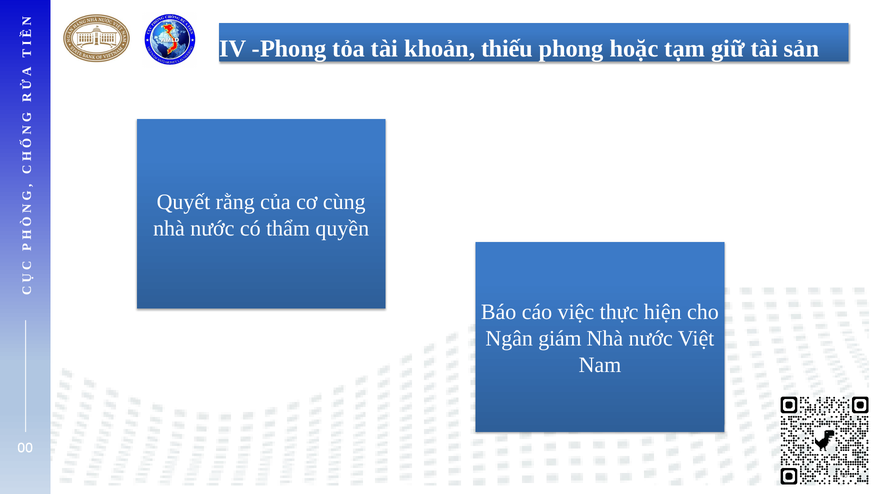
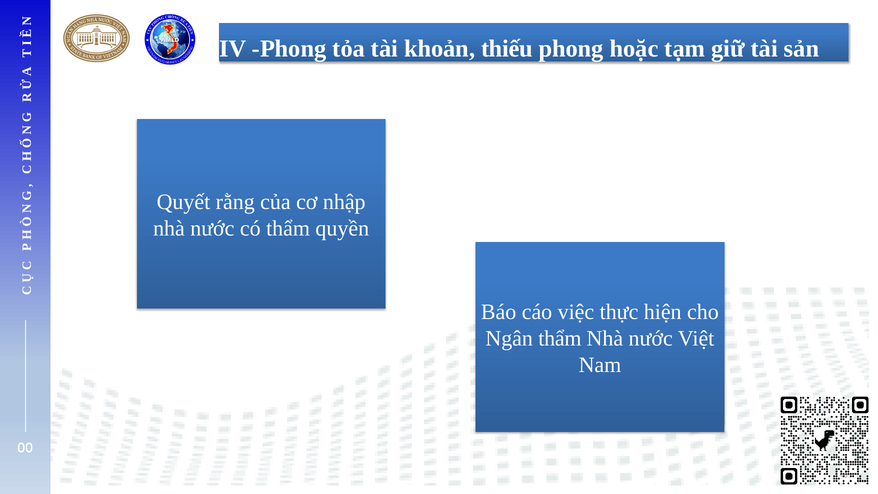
cùng: cùng -> nhập (344, 202)
Ngân giám: giám -> thẩm (560, 338)
